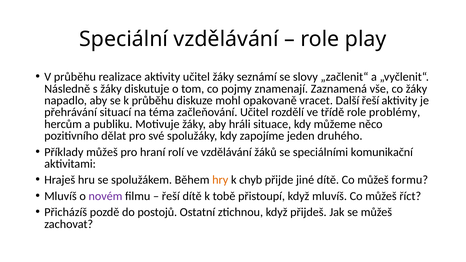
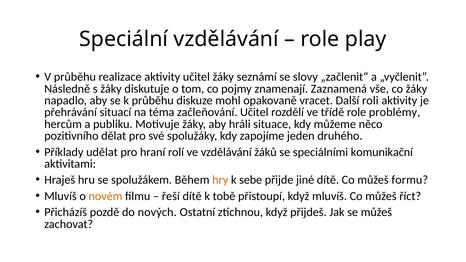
Další řeší: řeší -> roli (370, 101)
Příklady můžeš: můžeš -> udělat (102, 152)
chyb: chyb -> sebe (251, 180)
novém colour: purple -> orange (105, 196)
postojů: postojů -> nových (157, 212)
